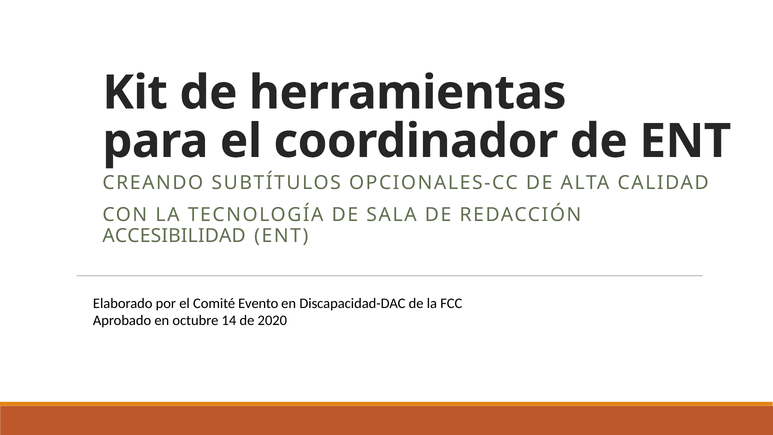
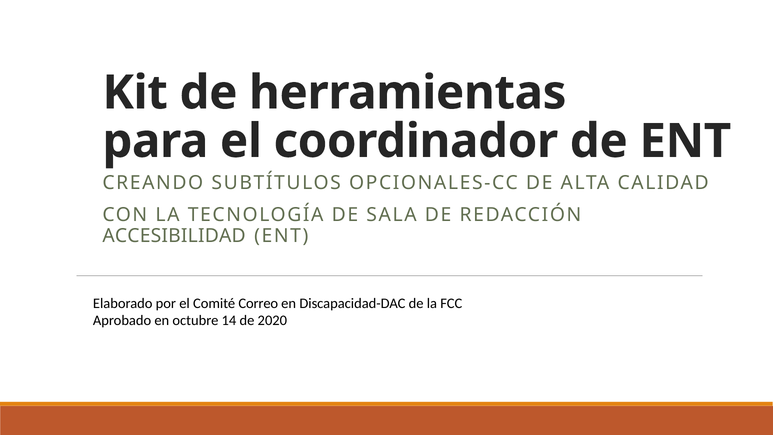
Evento: Evento -> Correo (258, 303)
